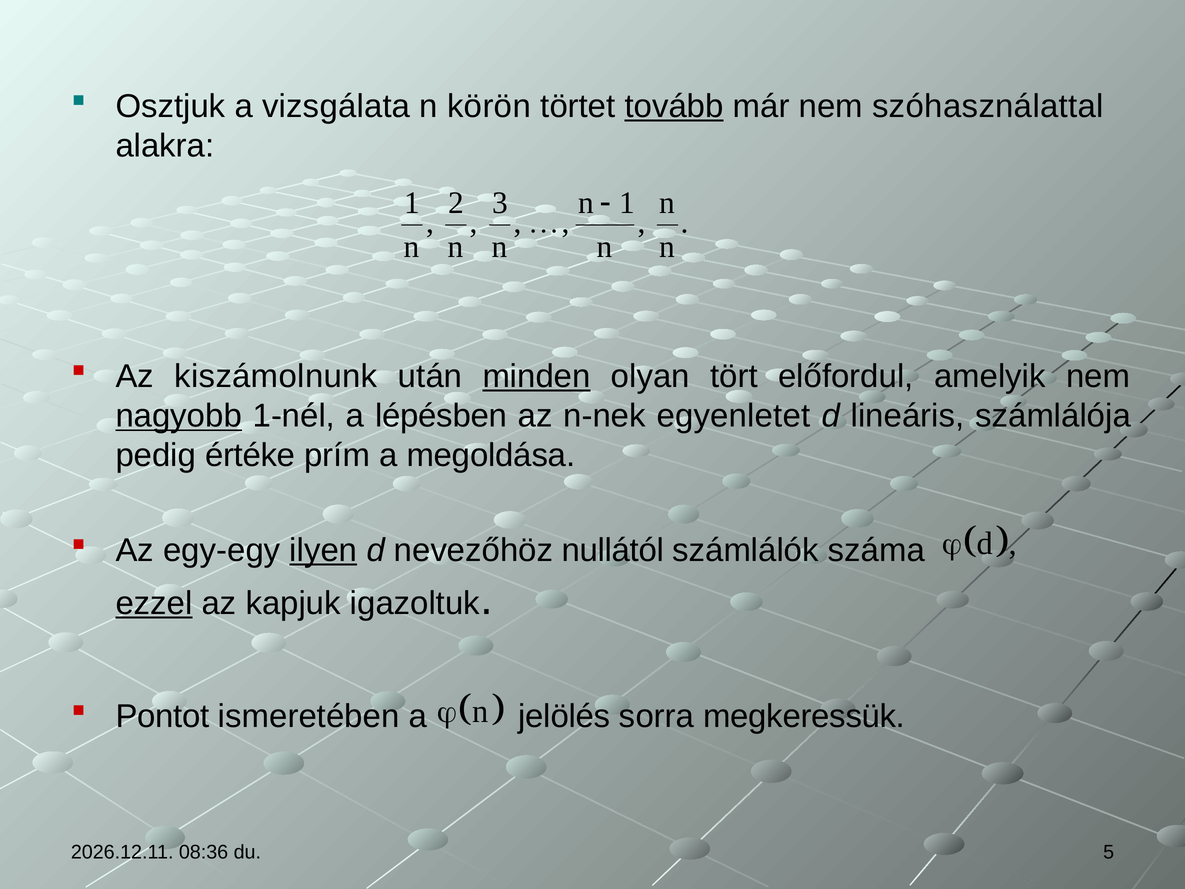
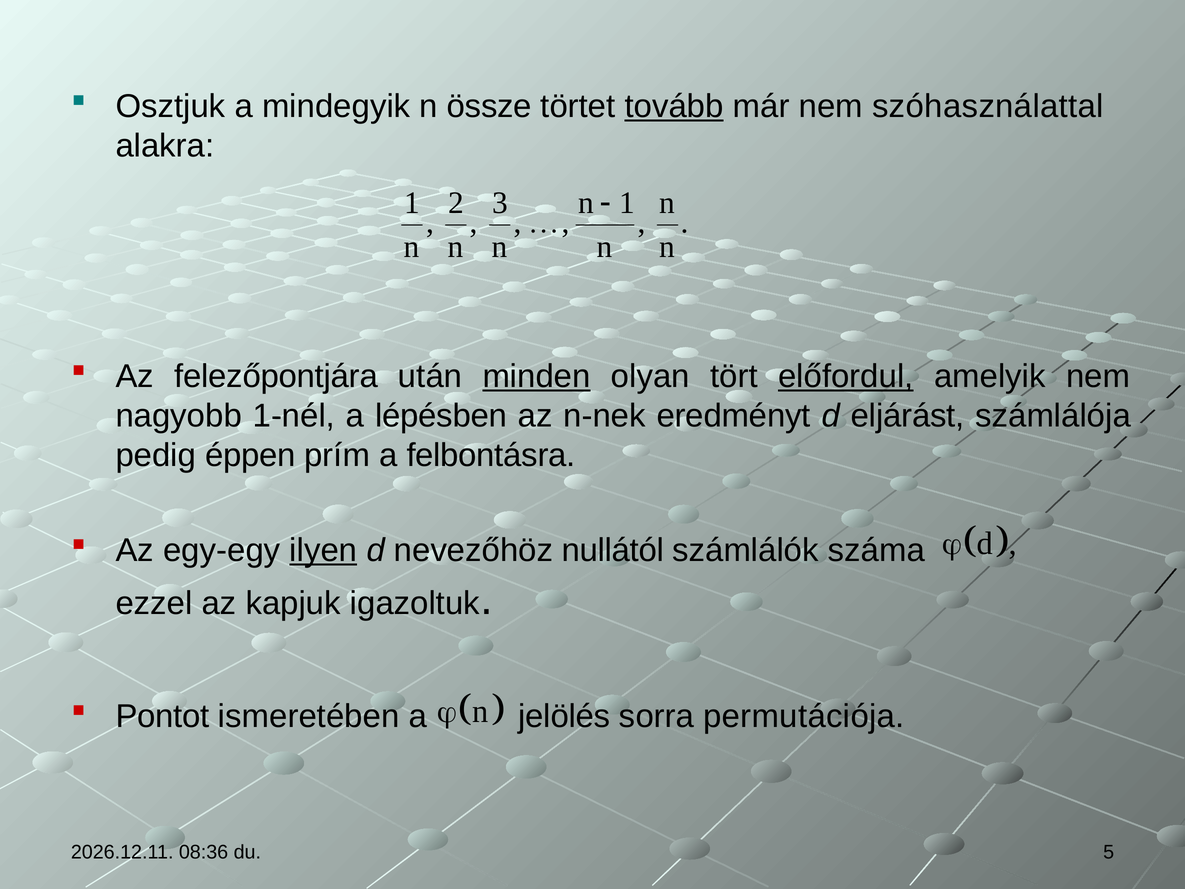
vizsgálata: vizsgálata -> mindegyik (336, 106)
körön: körön -> össze (489, 106)
kiszámolnunk: kiszámolnunk -> felezőpontjára (276, 376)
előfordul underline: none -> present (846, 376)
nagyobb underline: present -> none (179, 416)
egyenletet: egyenletet -> eredményt (734, 416)
lineáris: lineáris -> eljárást (908, 416)
értéke: értéke -> éppen (250, 455)
megoldása: megoldása -> felbontásra (491, 455)
ezzel underline: present -> none (154, 603)
megkeressük: megkeressük -> permutációja (804, 716)
